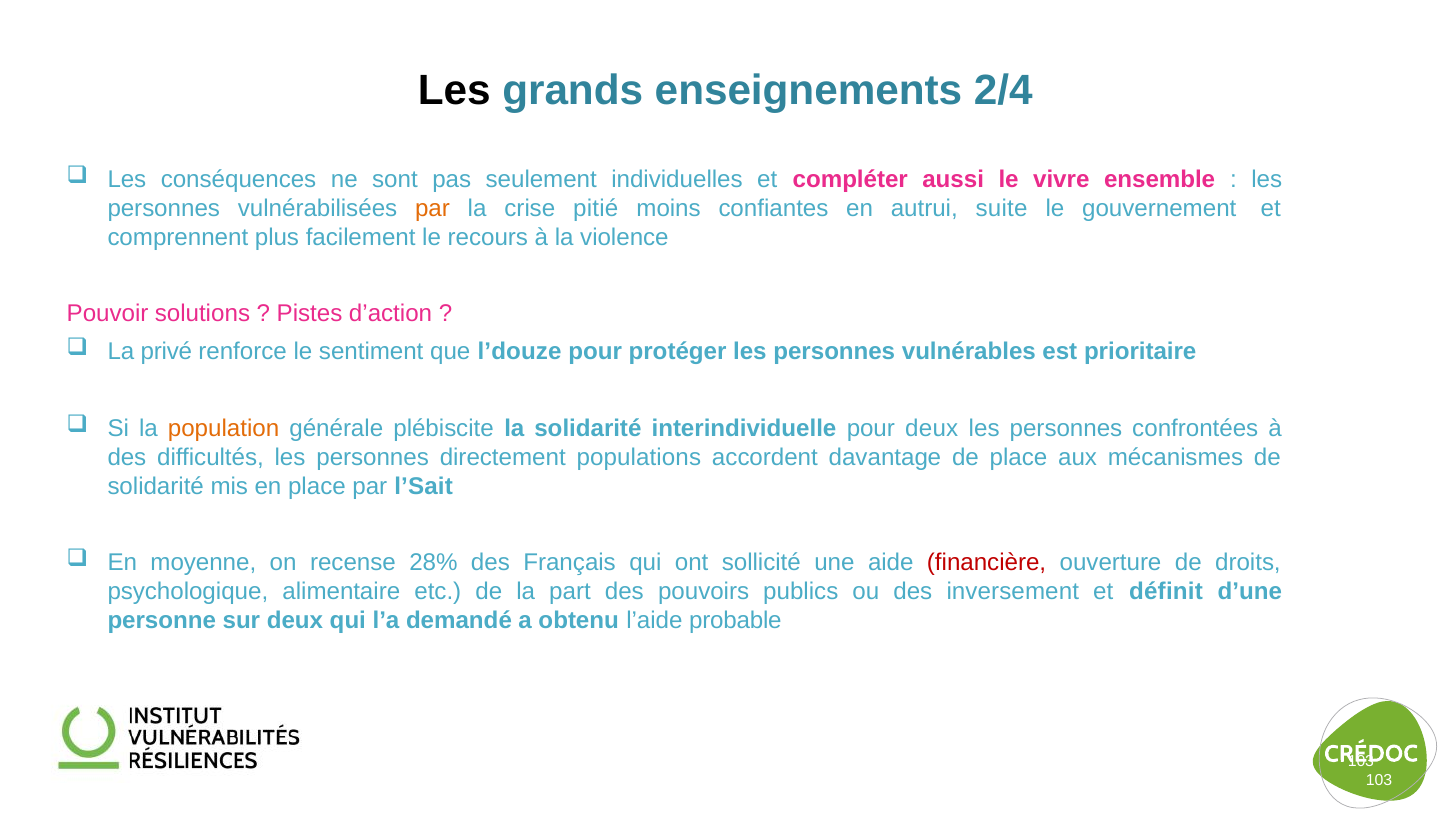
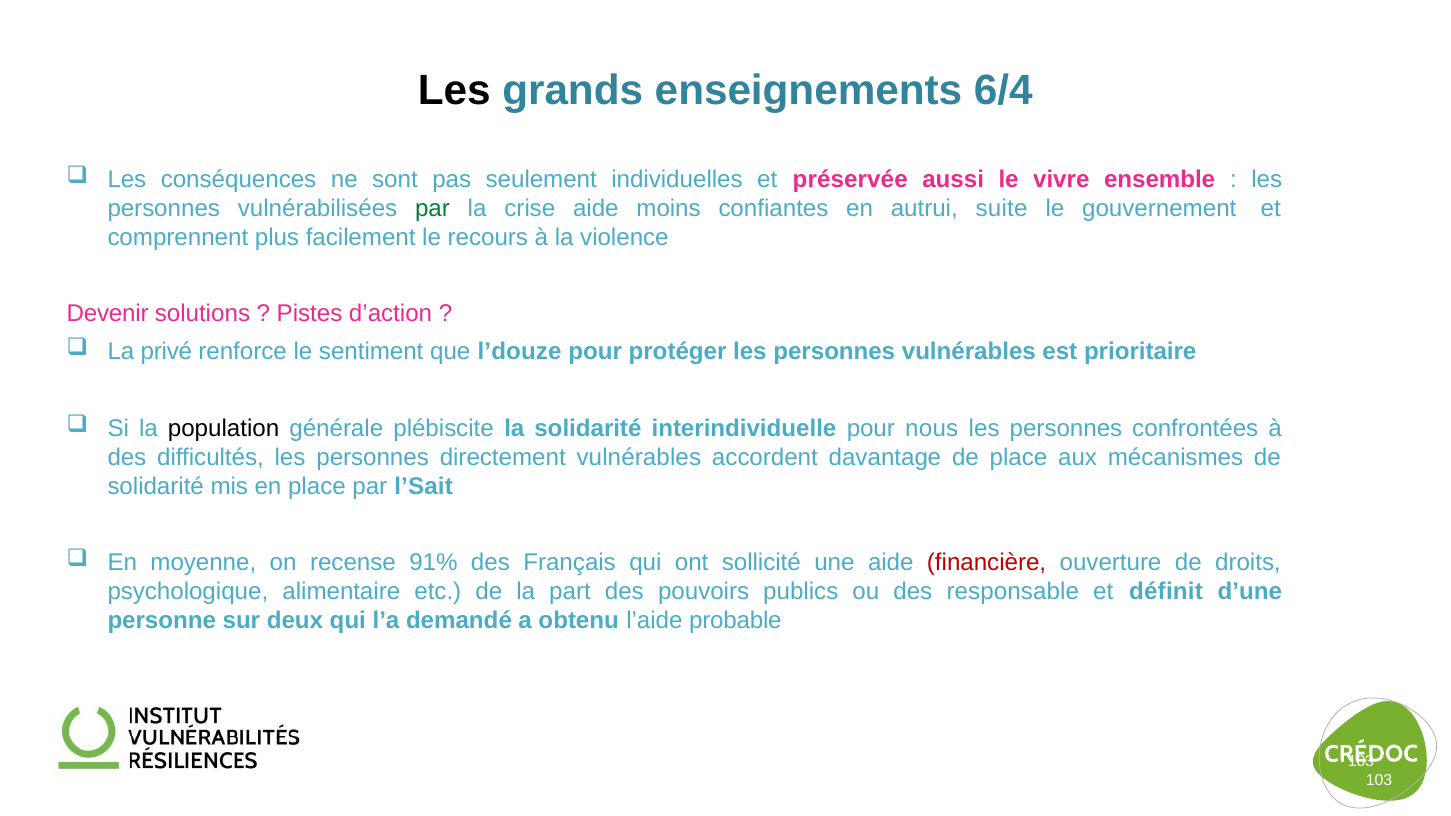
2/4: 2/4 -> 6/4 (1003, 91)
compléter: compléter -> préservée (850, 180)
par colour: orange -> green (432, 209)
crise pitié: pitié -> aide (596, 209)
Pouvoir: Pouvoir -> Devenir (108, 314)
population colour: orange -> black (224, 428)
pour deux: deux -> nous (932, 428)
directement populations: populations -> vulnérables (639, 457)
28%: 28% -> 91% (433, 562)
inversement: inversement -> responsable (1013, 591)
